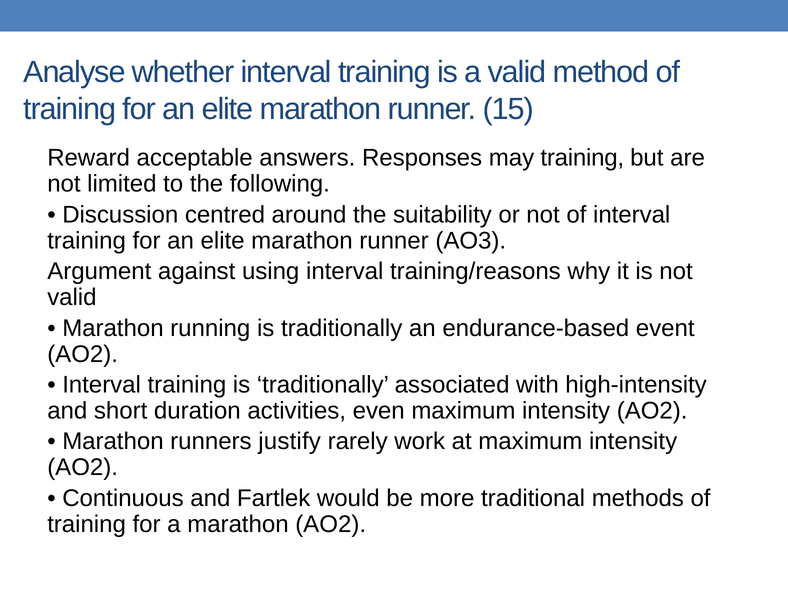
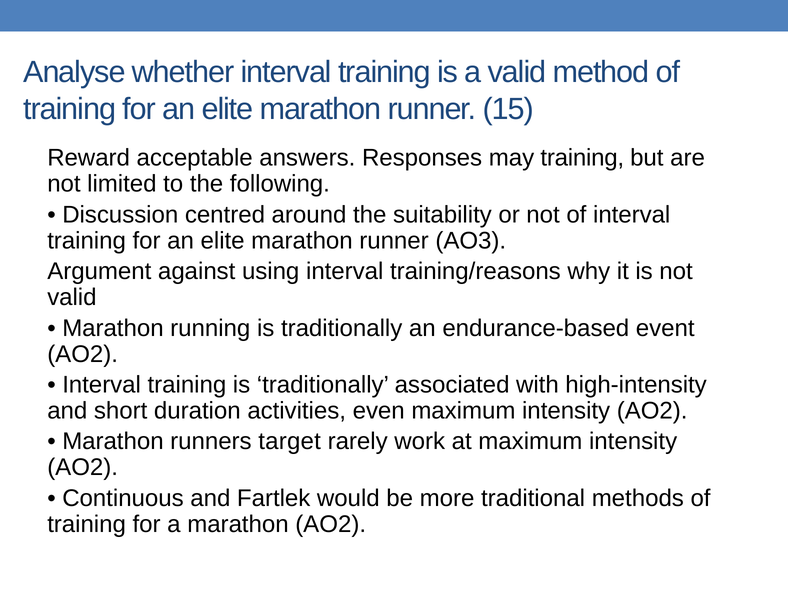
justify: justify -> target (290, 442)
